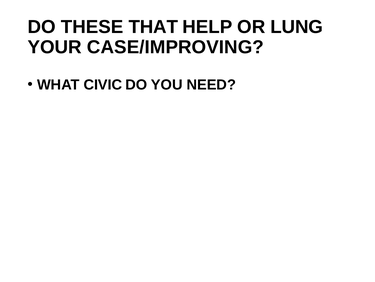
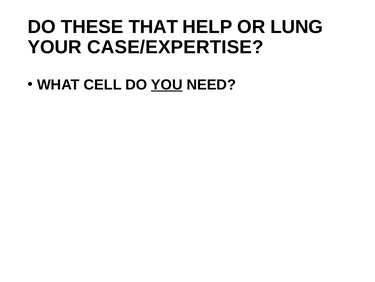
CASE/IMPROVING: CASE/IMPROVING -> CASE/EXPERTISE (175, 47)
CIVIC: CIVIC -> CELL (103, 85)
YOU underline: none -> present (167, 85)
